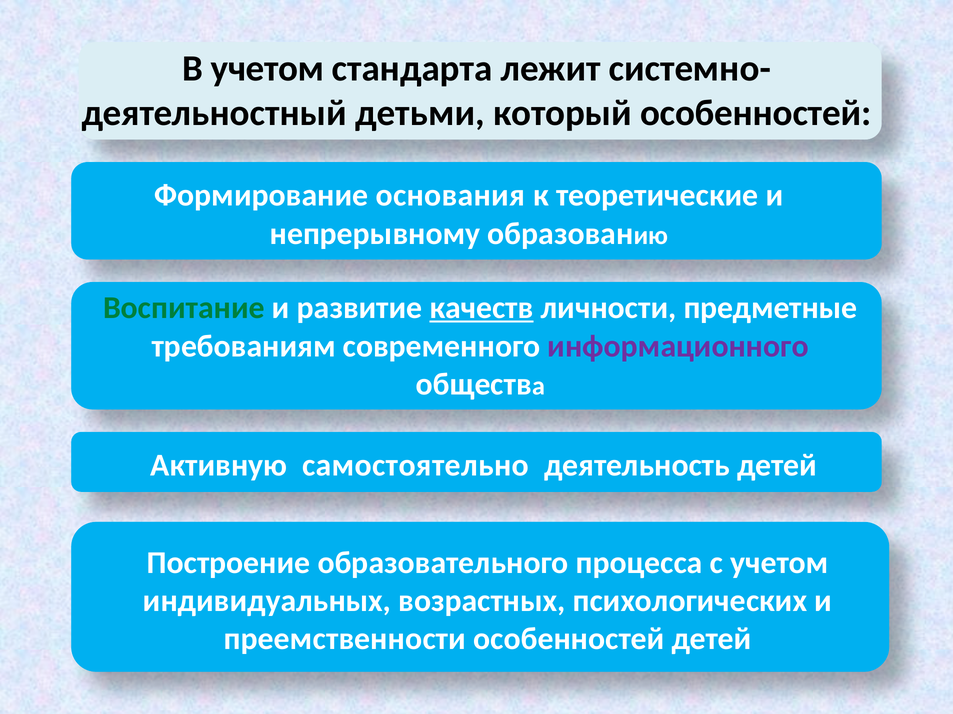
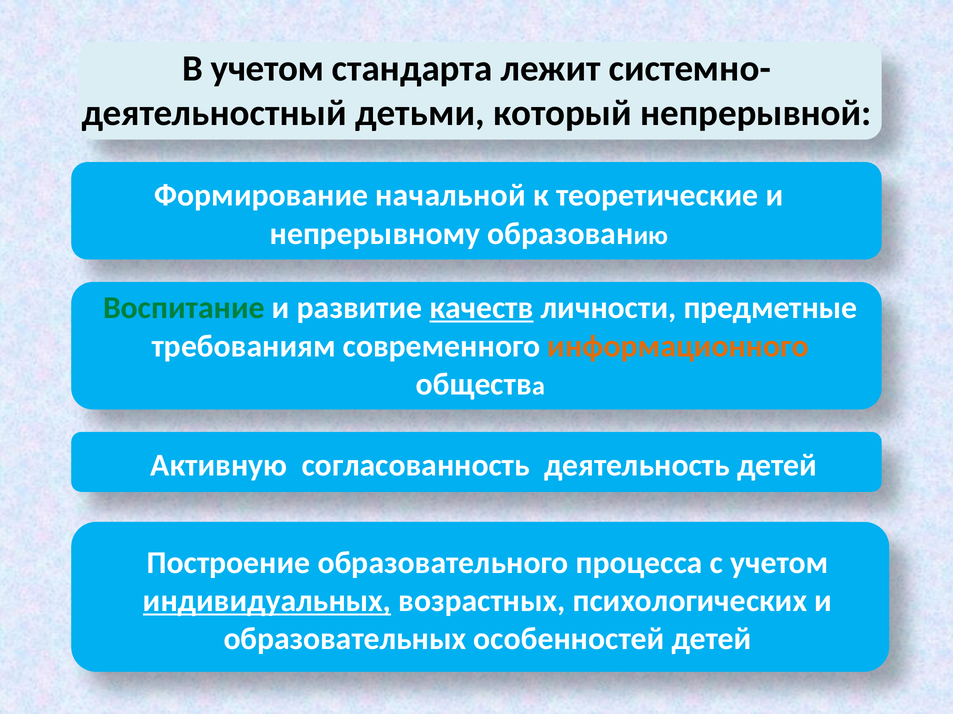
который особенностей: особенностей -> непрерывной (756, 113)
основания: основания -> начальной (451, 196)
информационного colour: purple -> orange (678, 346)
самостоятельно: самостоятельно -> согласованность (416, 466)
индивидуальных underline: none -> present (267, 602)
преемственности: преемственности -> образовательных (345, 640)
